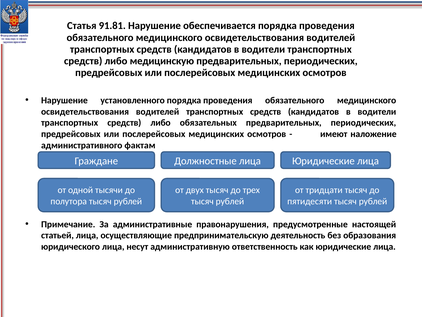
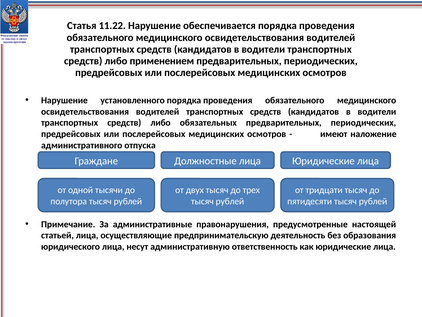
91.81: 91.81 -> 11.22 (112, 26)
медицинскую: медицинскую -> применением (162, 61)
фактам: фактам -> отпуска (140, 145)
